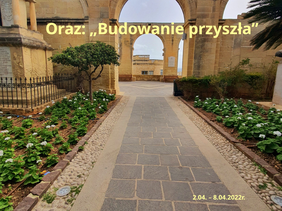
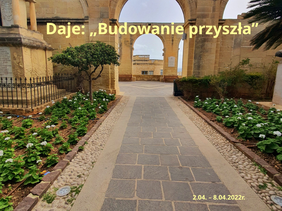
Oraz: Oraz -> Daje (65, 29)
